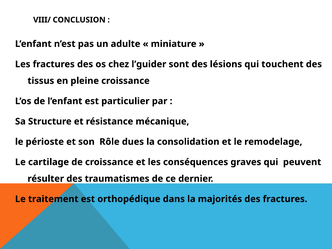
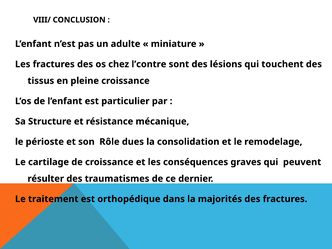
l’guider: l’guider -> l’contre (149, 64)
